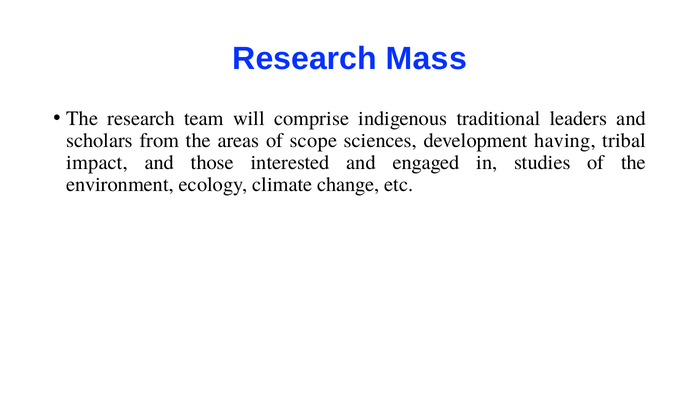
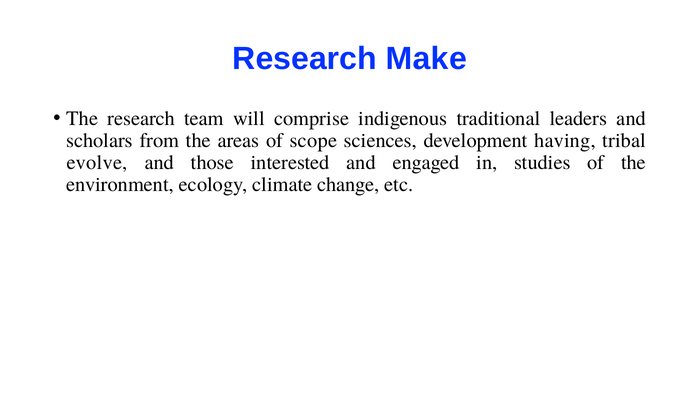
Mass: Mass -> Make (426, 59)
impact: impact -> evolve (97, 162)
